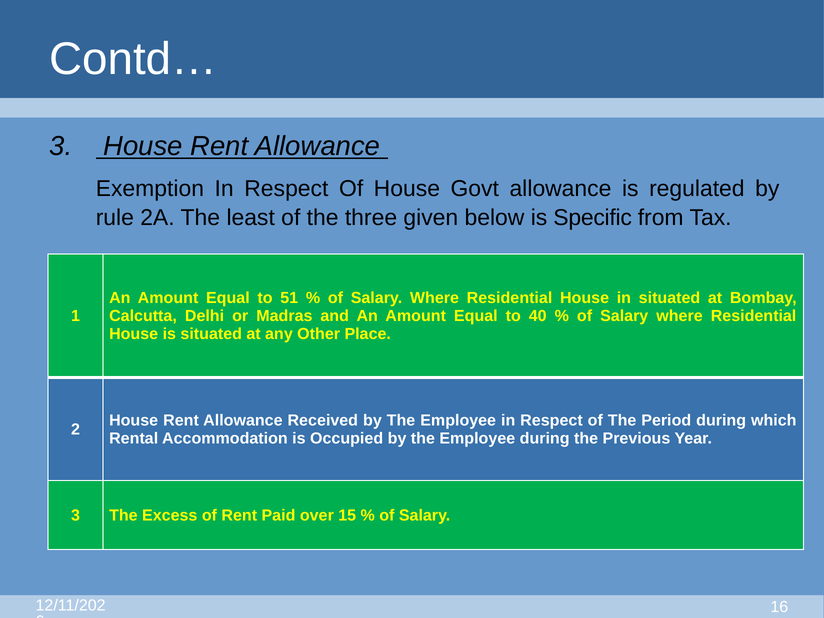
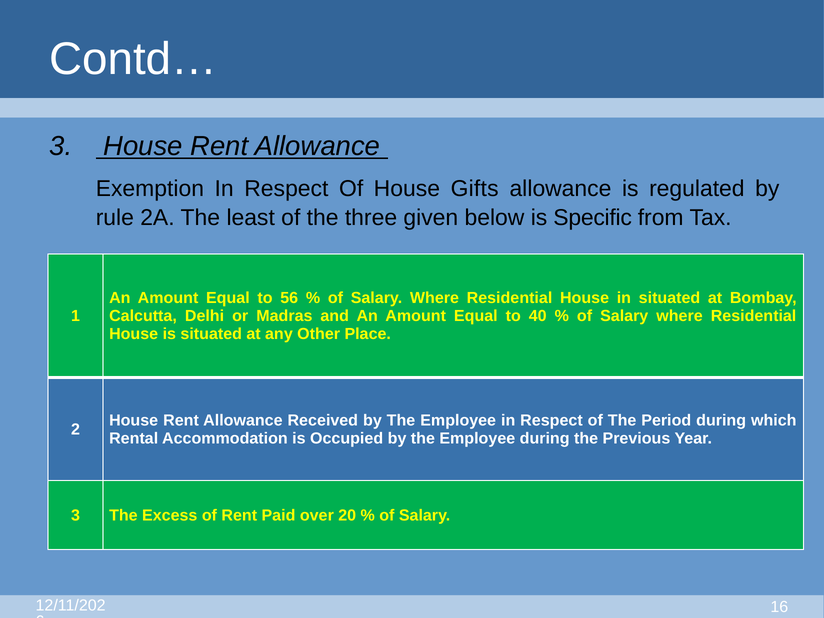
Govt: Govt -> Gifts (475, 189)
51: 51 -> 56 (289, 298)
15: 15 -> 20 (347, 515)
